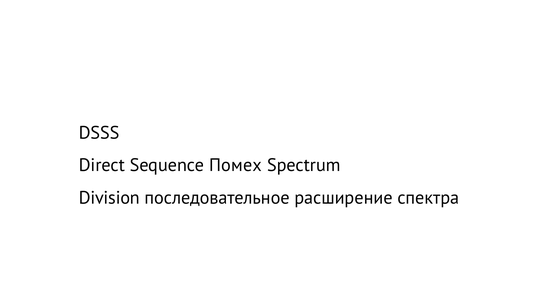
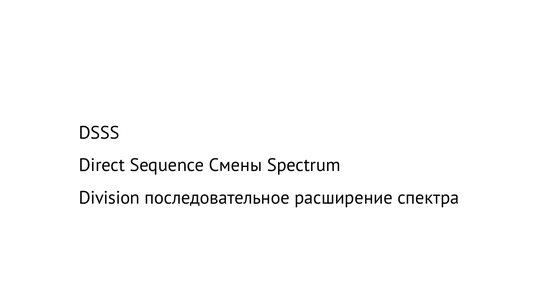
Помех: Помех -> Смены (235, 165)
